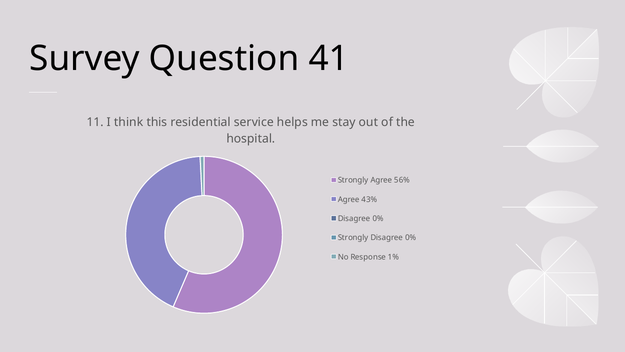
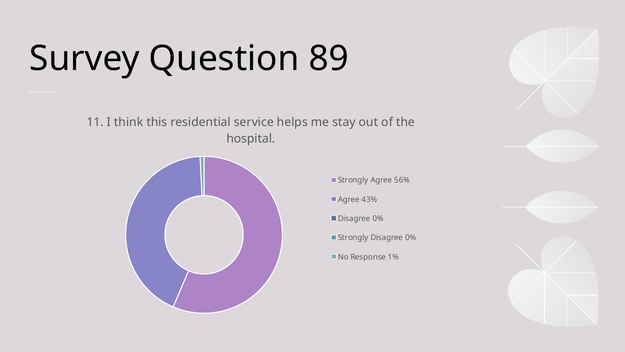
41: 41 -> 89 (329, 59)
